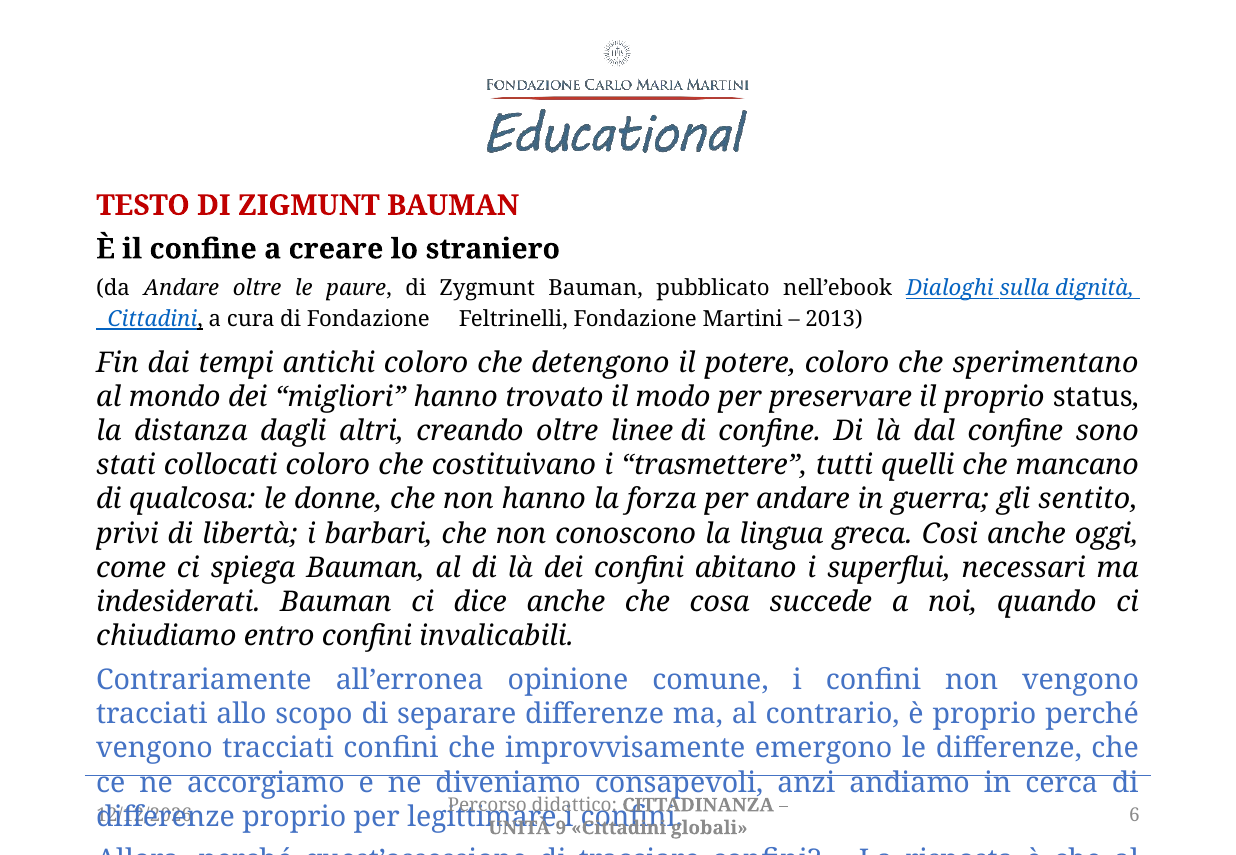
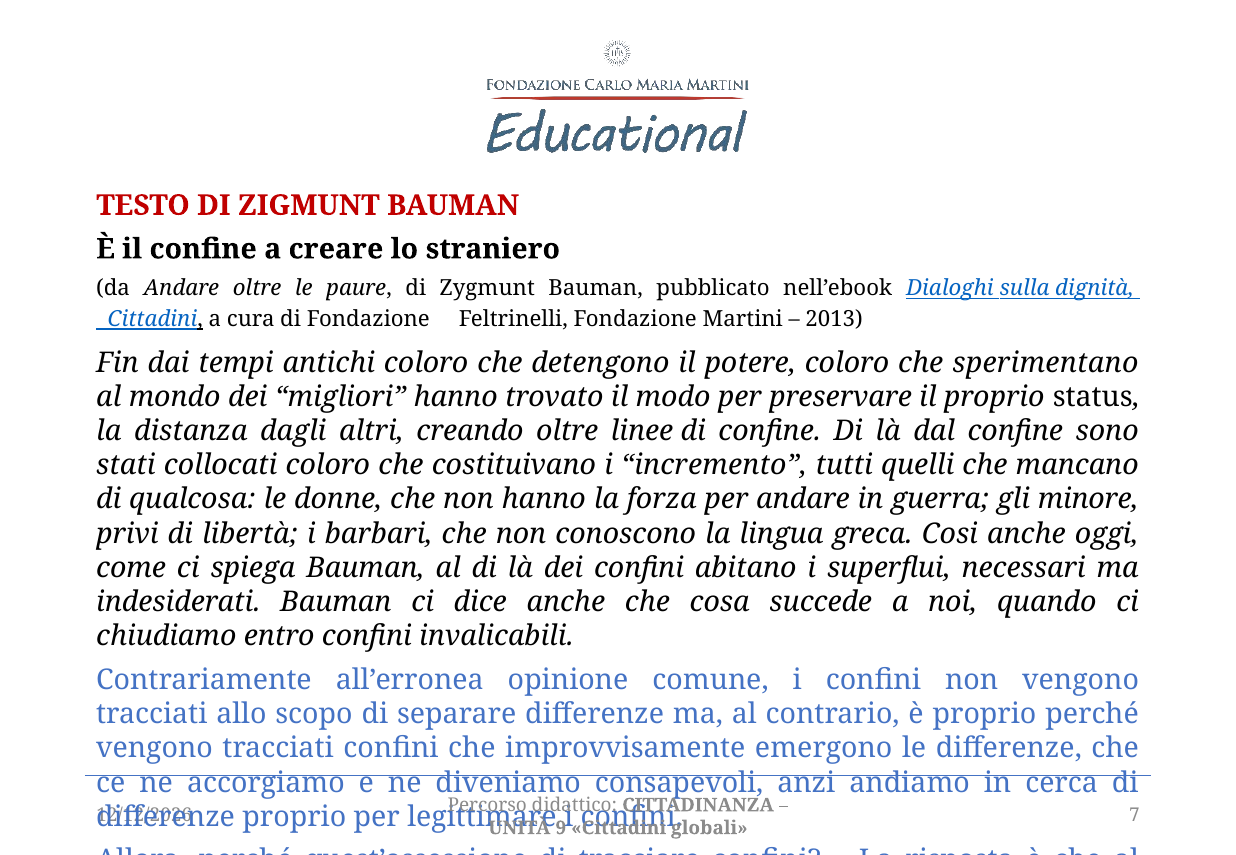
trasmettere: trasmettere -> incremento (714, 466)
sentito: sentito -> minore (1088, 500)
6: 6 -> 7 (1134, 816)
